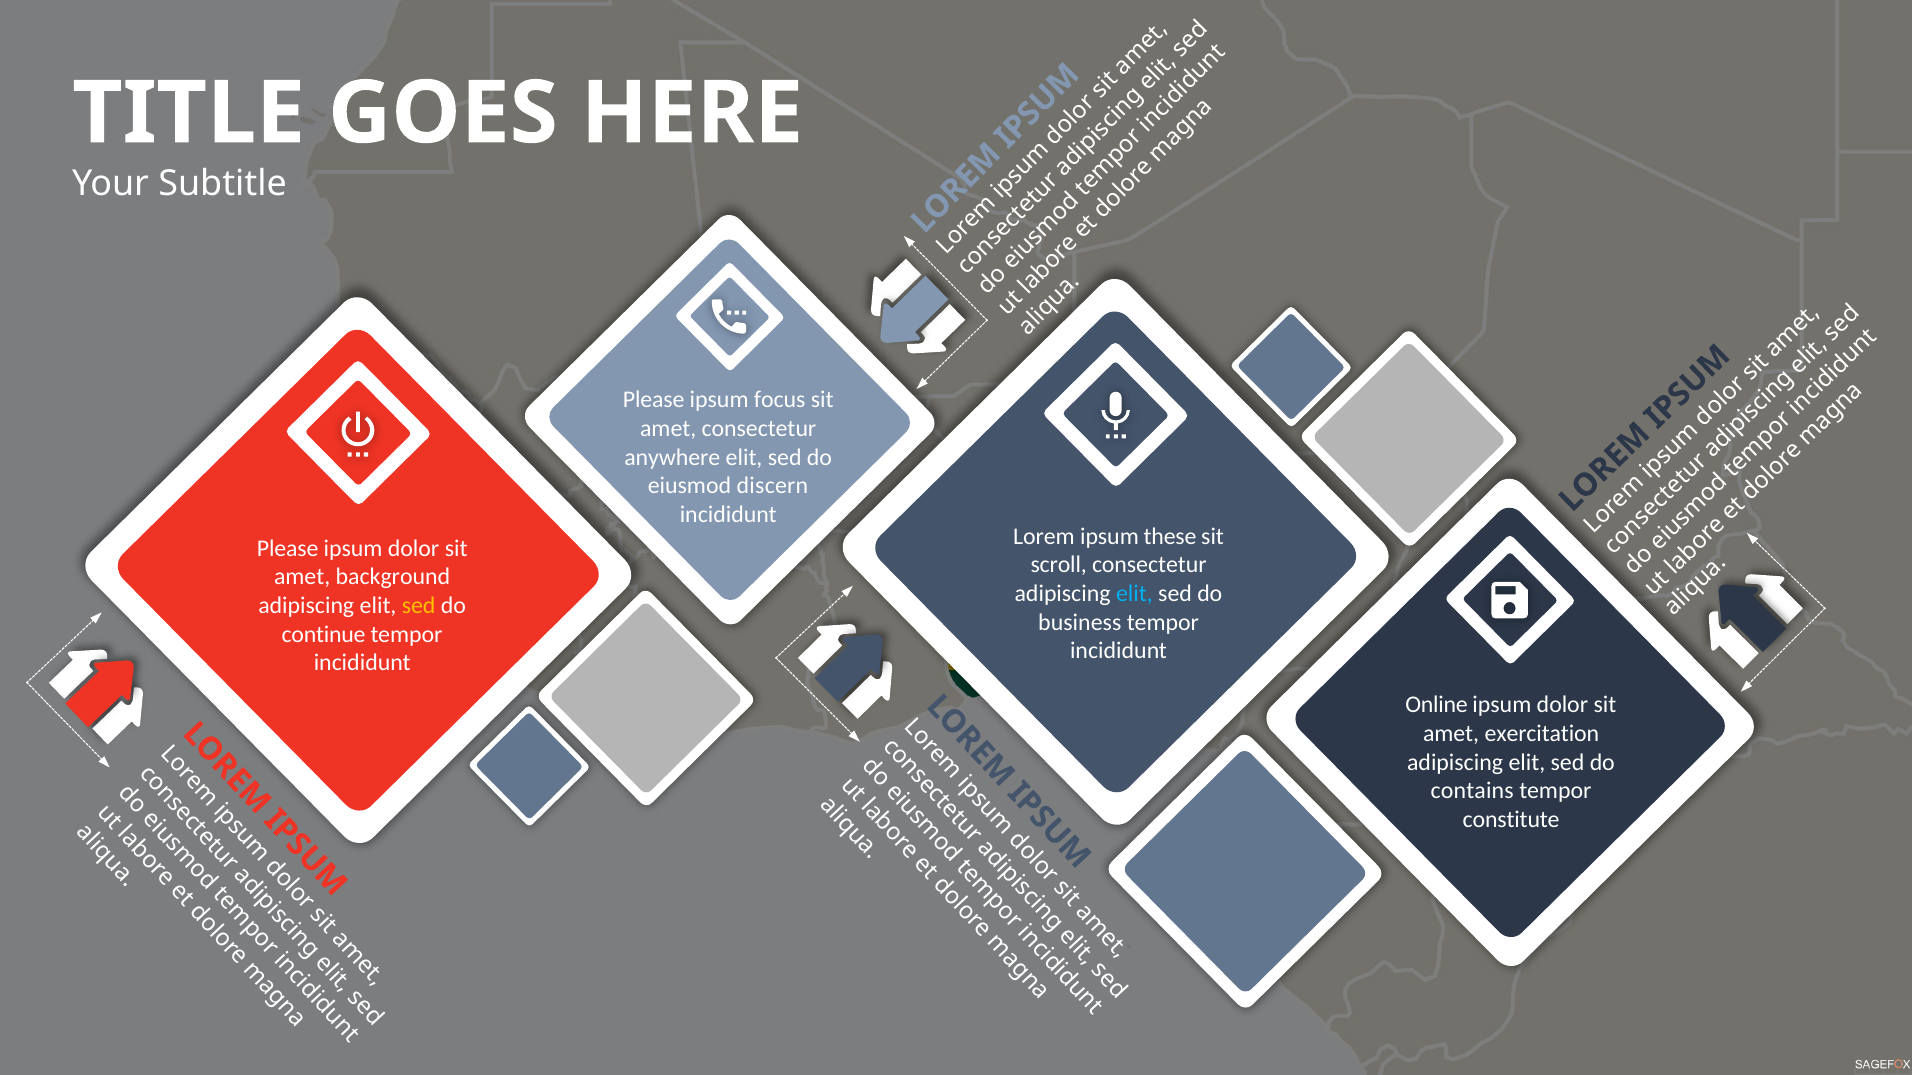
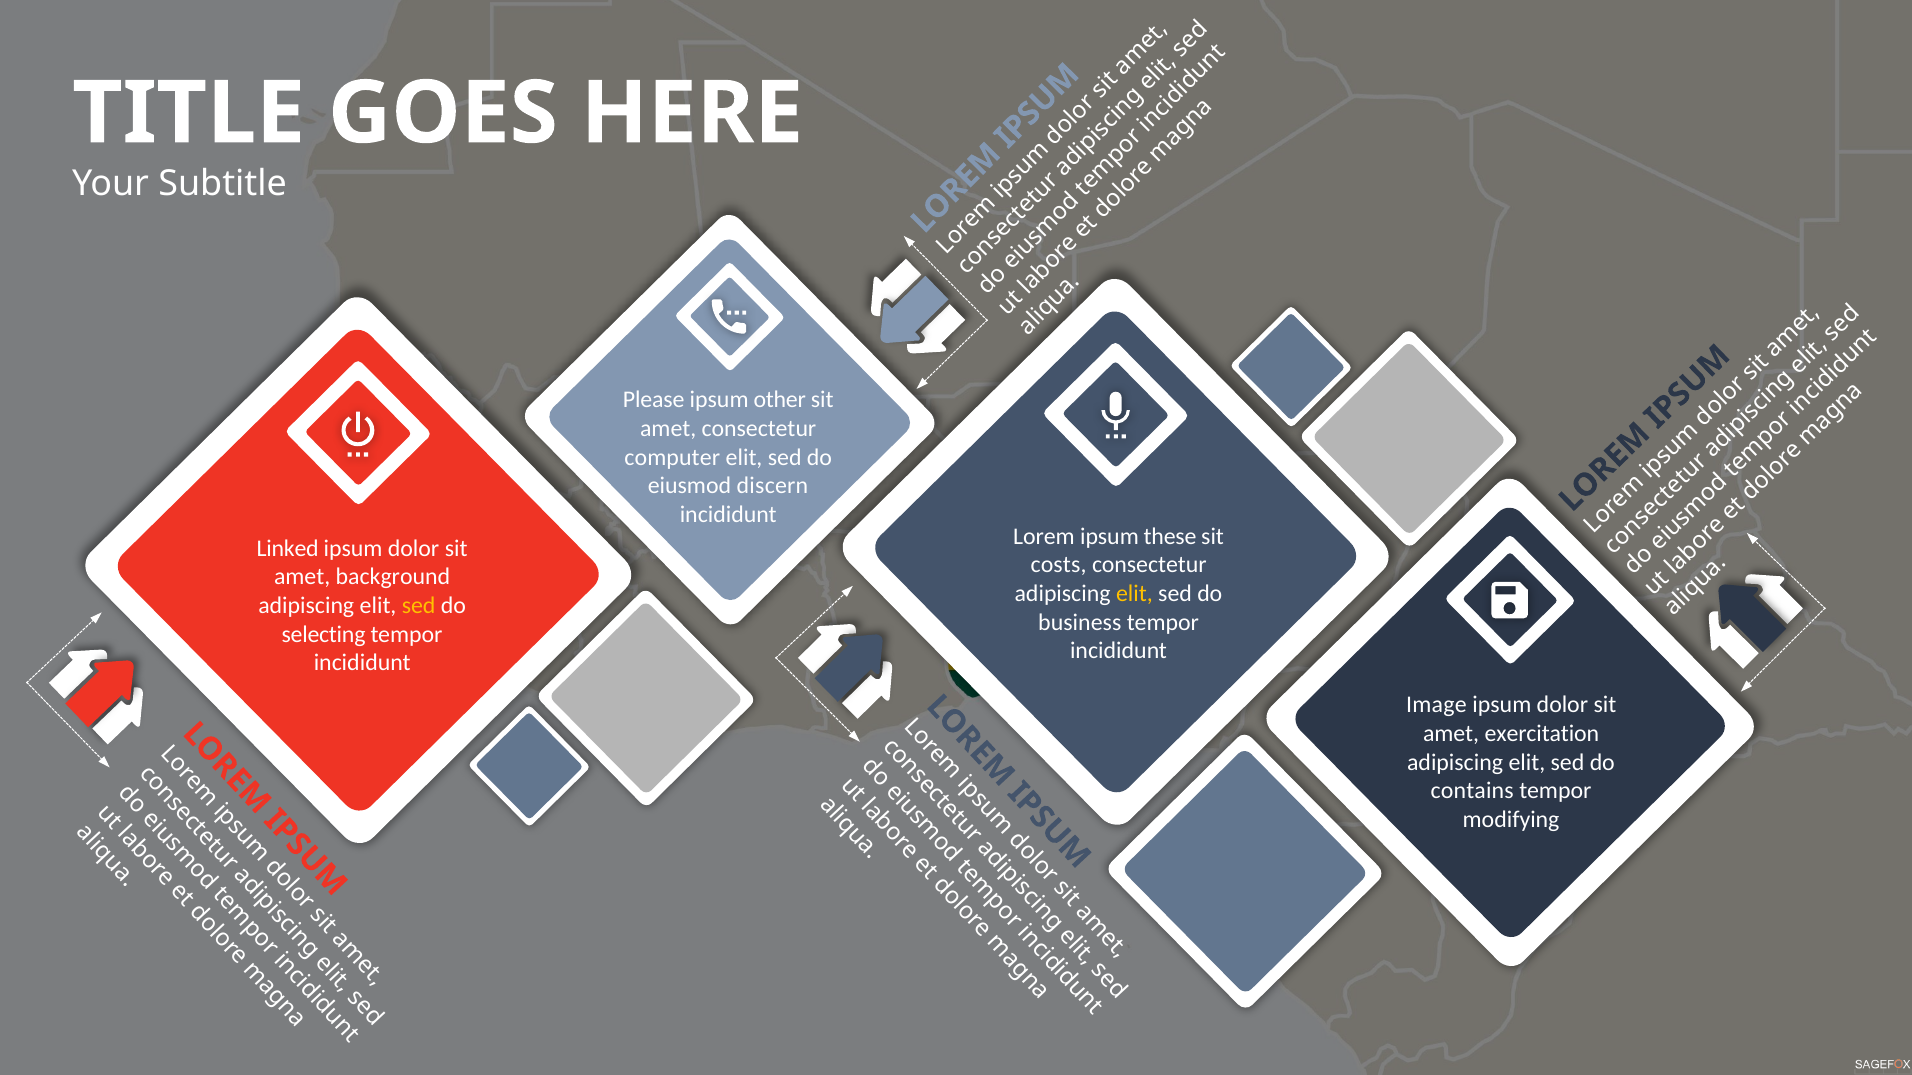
focus: focus -> other (780, 400)
anywhere: anywhere -> computer (672, 457)
Please: Please -> Linked (288, 549)
scroll: scroll -> costs (1059, 565)
elit colour: light blue -> yellow (1134, 594)
continue: continue -> selecting (324, 635)
Online: Online -> Image (1436, 705)
constitute: constitute -> modifying (1511, 820)
